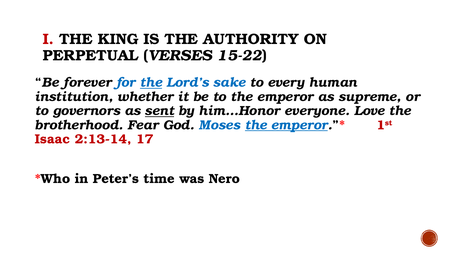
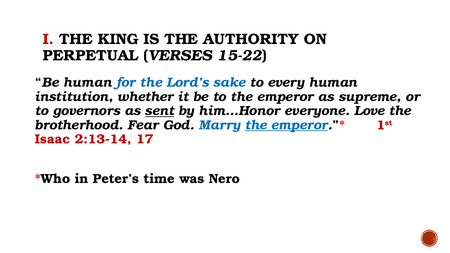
Be forever: forever -> human (87, 83)
the underline: present -> none (151, 83)
Moses: Moses -> Marry (220, 125)
